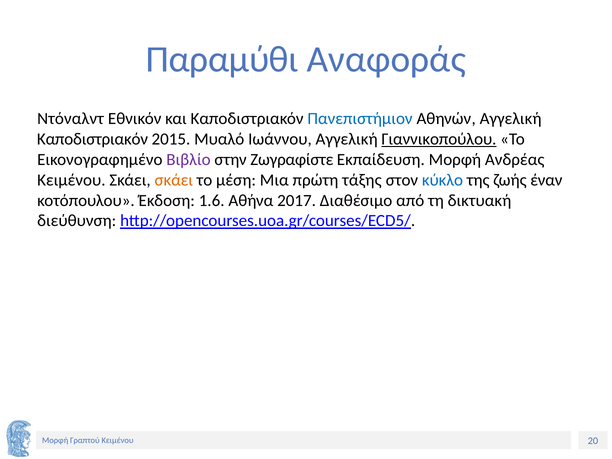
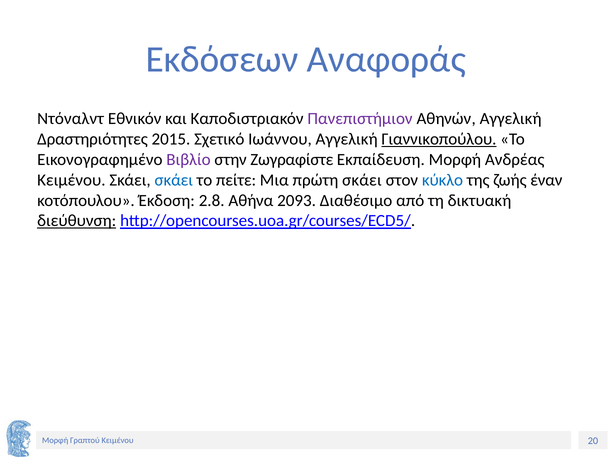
Παραμύθι: Παραμύθι -> Εκδόσεων (222, 59)
Πανεπιστήμιον colour: blue -> purple (360, 119)
Καποδιστριακόν: Καποδιστριακόν -> Δραστηριότητες (92, 139)
Μυαλό: Μυαλό -> Σχετικό (219, 139)
σκάει colour: orange -> blue (174, 180)
μέση: μέση -> πείτε (236, 180)
πρώτη τάξης: τάξης -> σκάει (362, 180)
1.6: 1.6 -> 2.8 (212, 200)
2017: 2017 -> 2093 (297, 200)
διεύθυνση underline: none -> present (77, 221)
